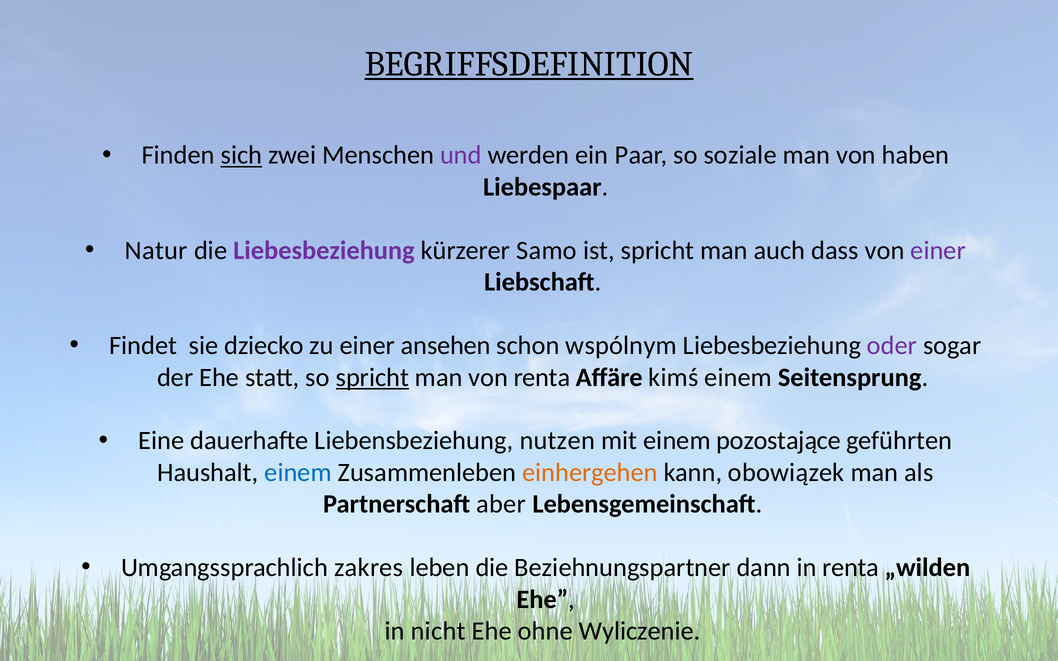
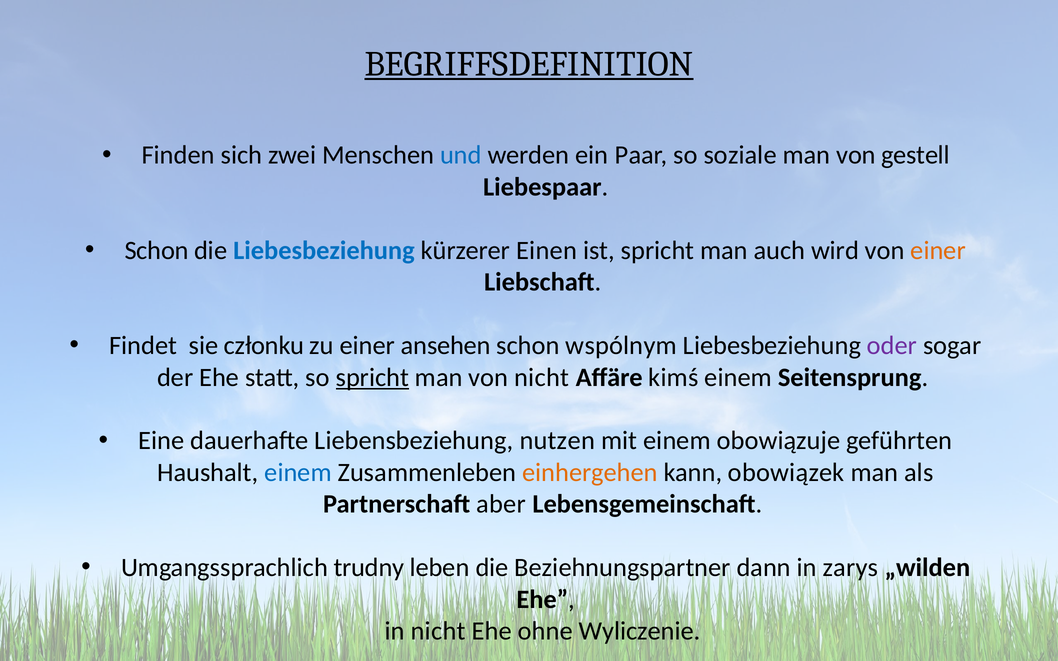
sich underline: present -> none (241, 155)
und colour: purple -> blue (461, 155)
haben: haben -> gestell (916, 155)
Natur: Natur -> Schon (157, 250)
Liebesbeziehung colour: purple -> blue (324, 250)
Samo: Samo -> Einen (547, 250)
dass: dass -> wird (835, 250)
einer colour: purple -> orange (938, 250)
dziecko: dziecko -> członku (264, 346)
von renta: renta -> nicht (542, 377)
pozostające: pozostające -> obowiązuje (778, 441)
zakres: zakres -> trudny (369, 568)
in renta: renta -> zarys (850, 568)
